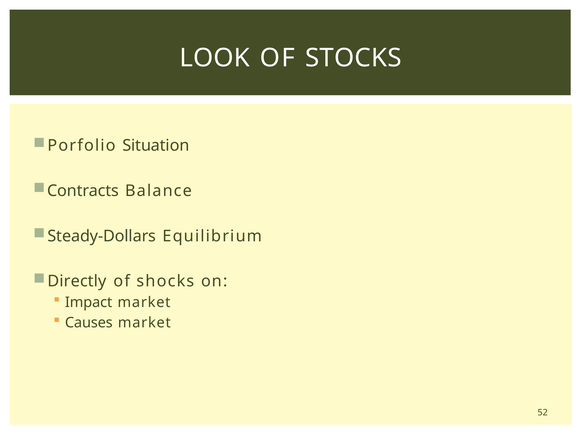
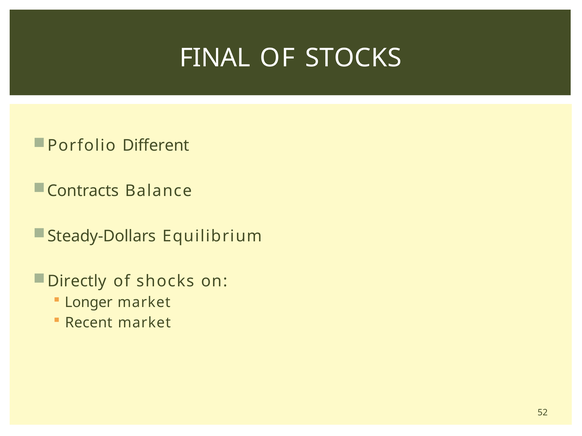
LOOK: LOOK -> FINAL (215, 58)
Situation: Situation -> Different (156, 146)
Impact: Impact -> Longer (89, 303)
Causes: Causes -> Recent (89, 323)
